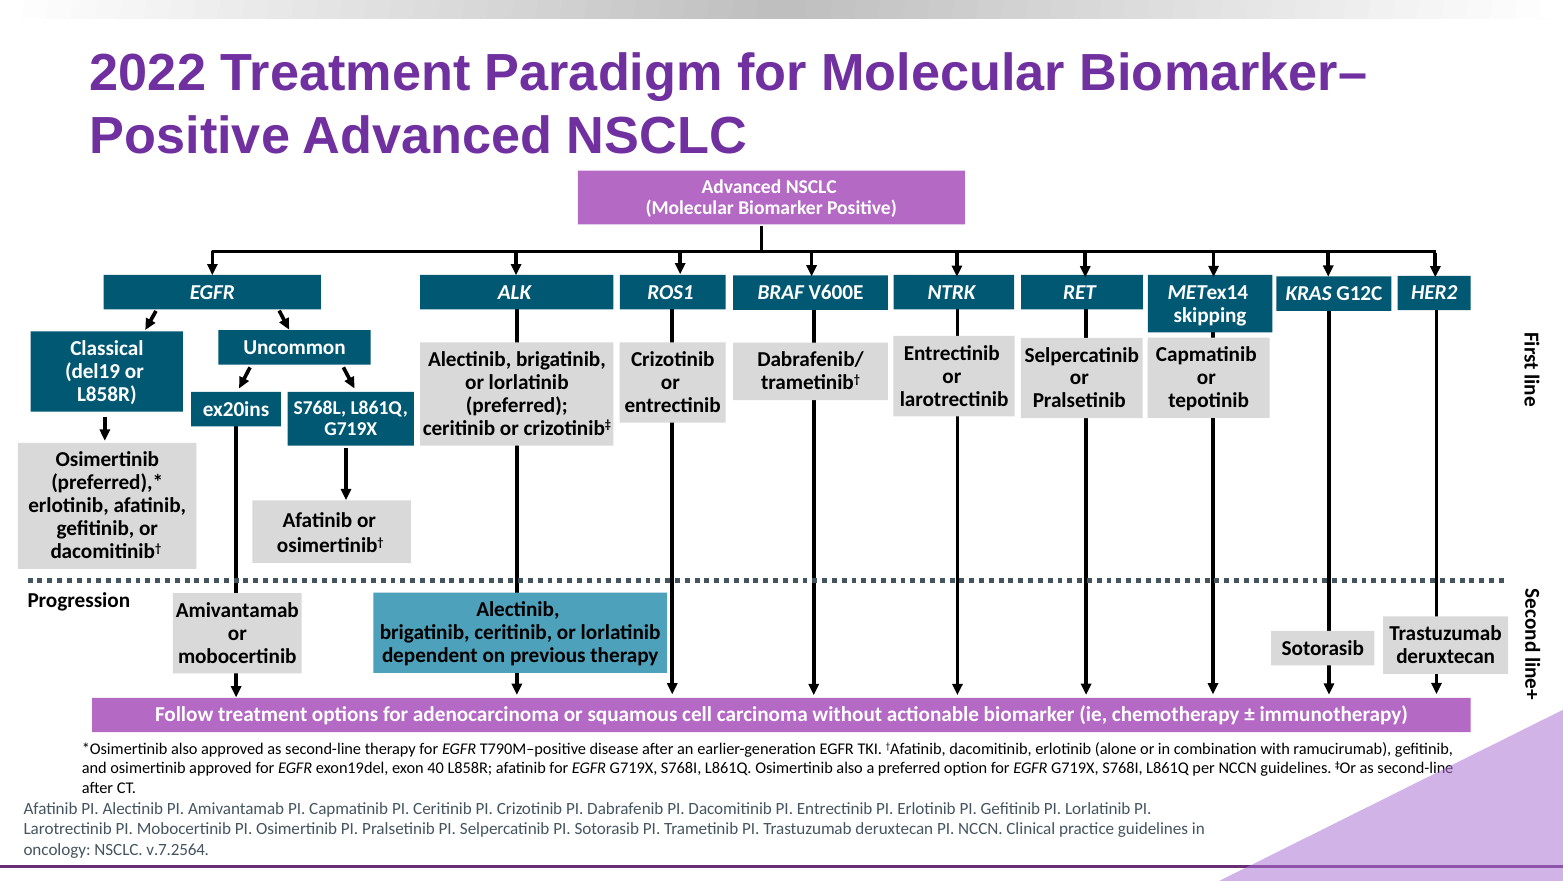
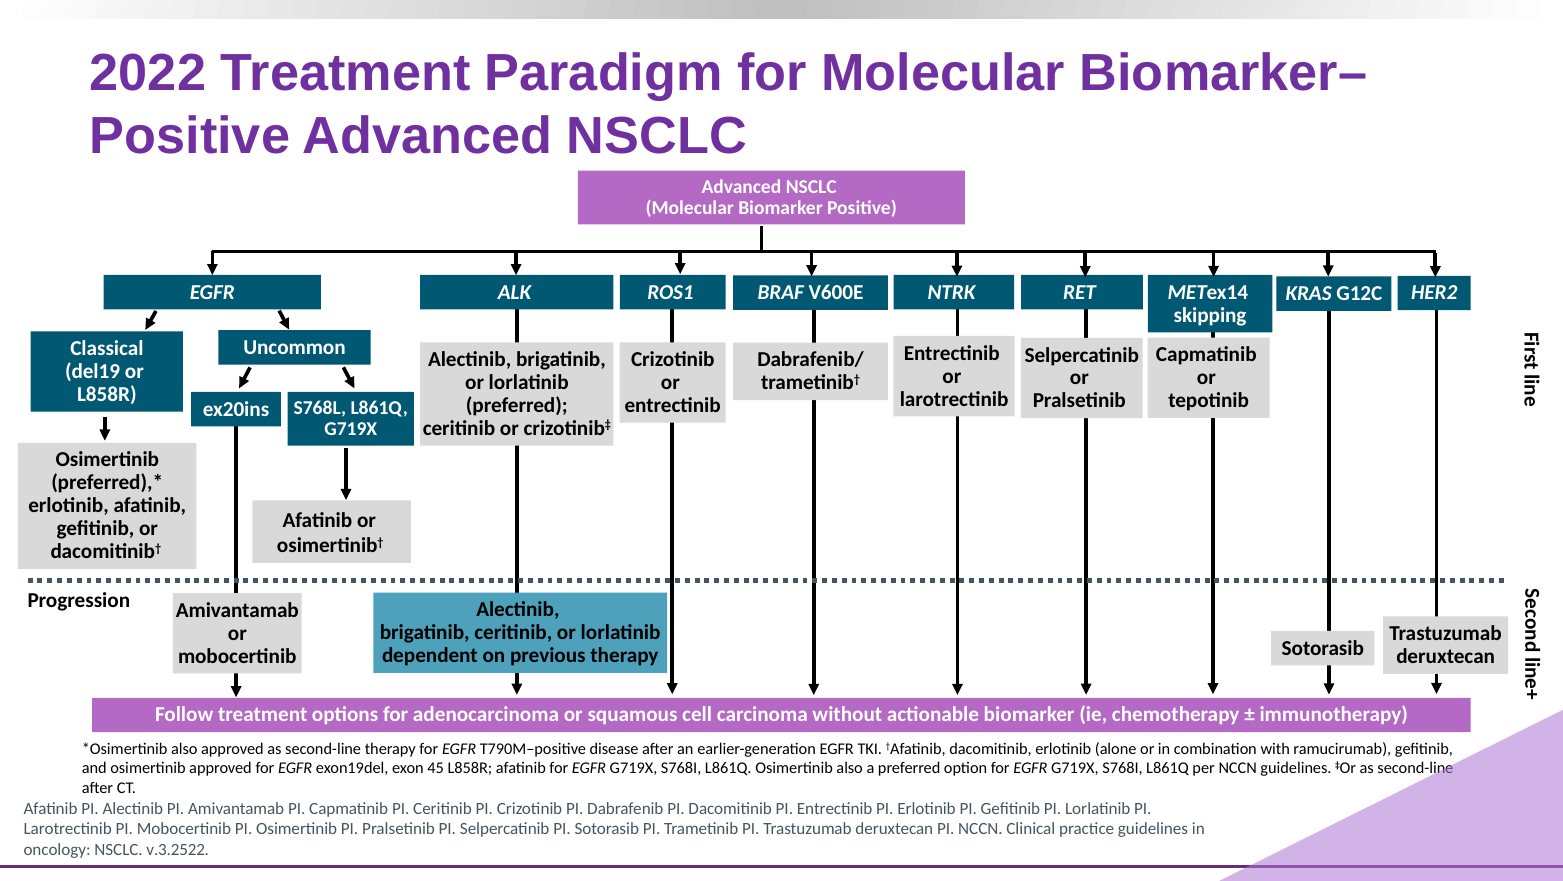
40: 40 -> 45 (436, 769)
v.7.2564: v.7.2564 -> v.3.2522 (178, 850)
